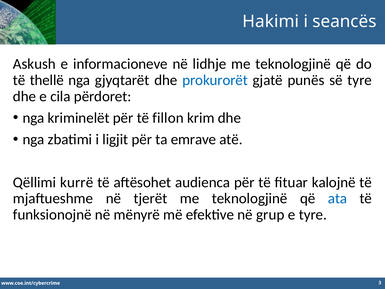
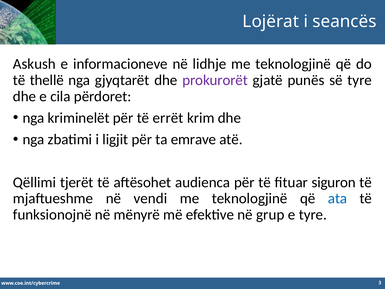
Hakimi: Hakimi -> Lojërat (271, 21)
prokurorët colour: blue -> purple (215, 80)
fillon: fillon -> errët (168, 118)
kurrë: kurrë -> tjerët (77, 182)
kalojnë: kalojnë -> siguron (334, 182)
tjerët: tjerët -> vendi (150, 198)
